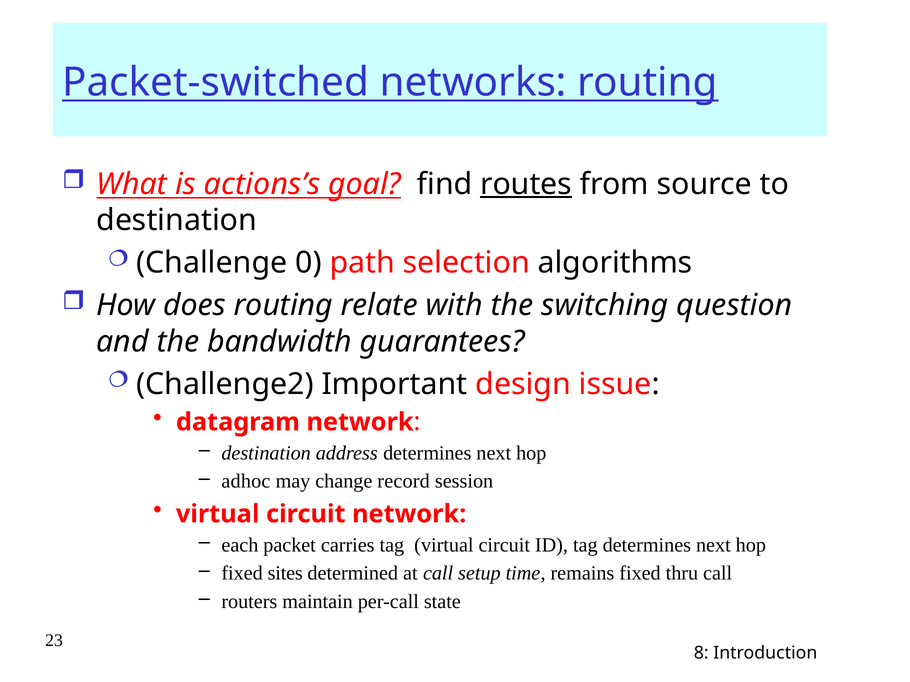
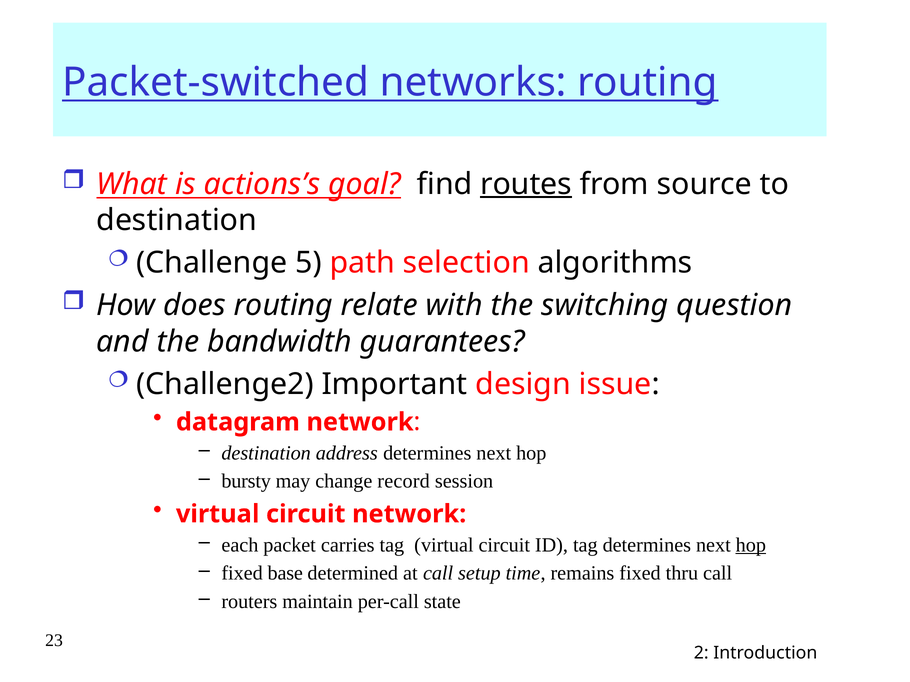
0: 0 -> 5 (308, 263)
adhoc: adhoc -> bursty (246, 482)
hop underline: none -> present (751, 545)
sites: sites -> base (285, 574)
8: 8 -> 2 (701, 653)
